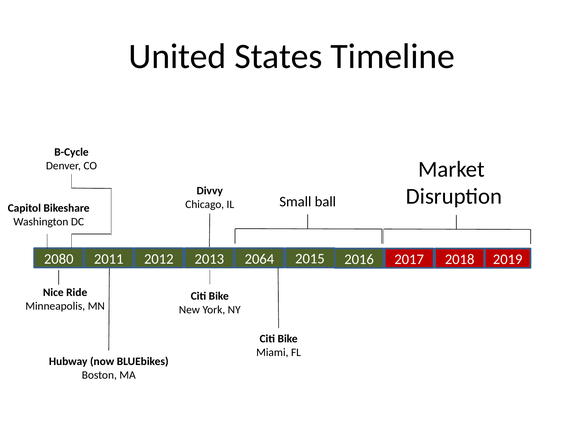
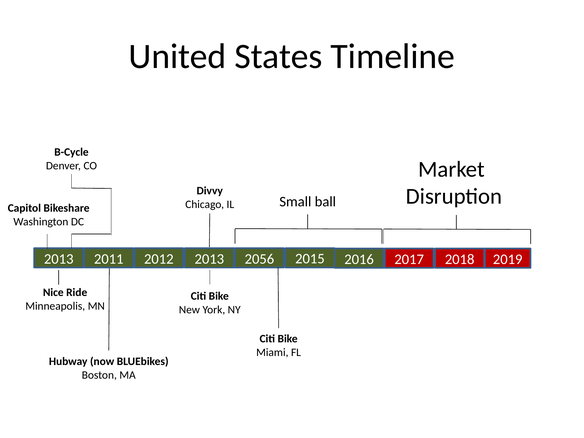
2080: 2080 -> 2013 (59, 259)
2064: 2064 -> 2056 (259, 259)
